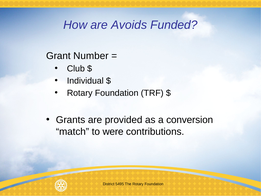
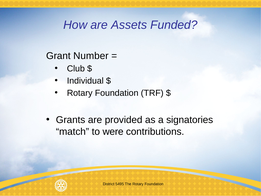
Avoids: Avoids -> Assets (129, 25)
conversion: conversion -> signatories (190, 120)
